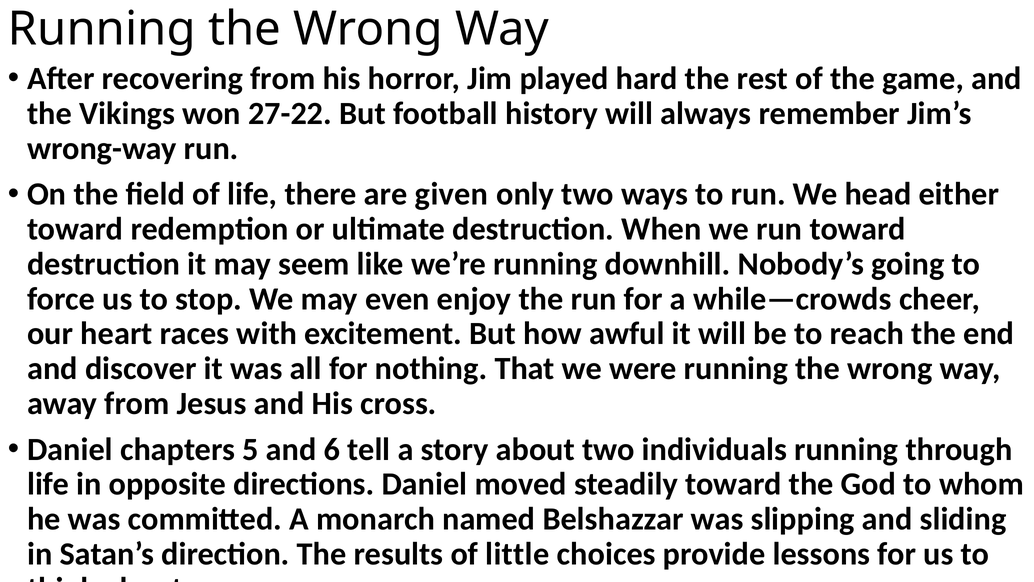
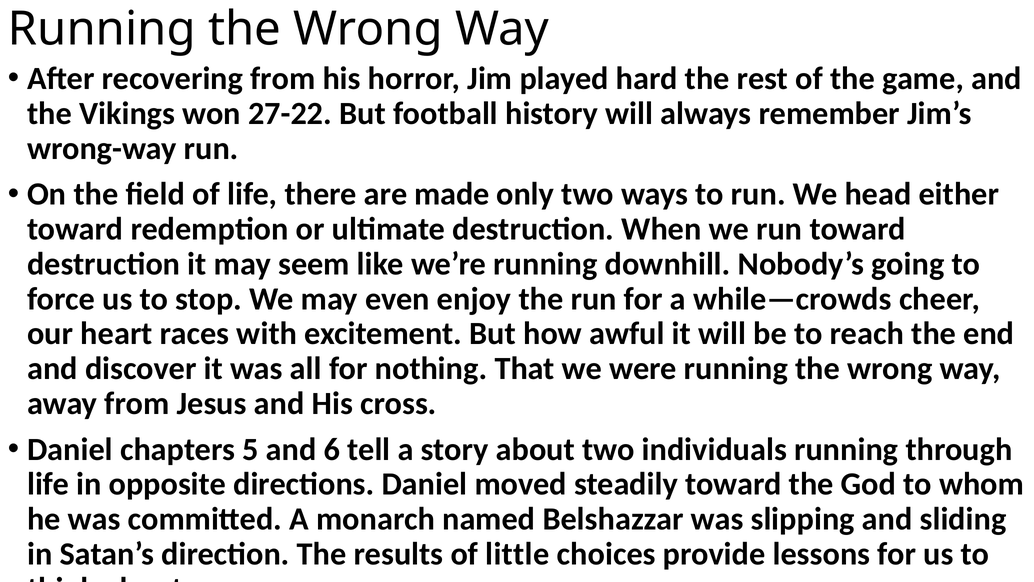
given: given -> made (452, 194)
